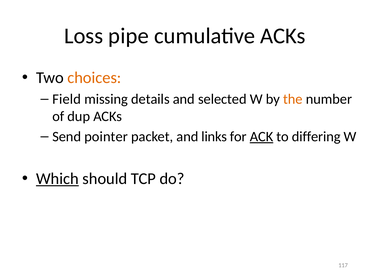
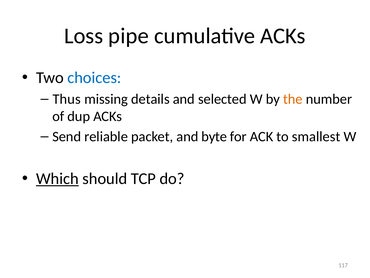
choices colour: orange -> blue (94, 78)
Field: Field -> Thus (67, 99)
pointer: pointer -> reliable (106, 136)
links: links -> byte (214, 136)
ACK underline: present -> none (262, 136)
differing: differing -> smallest (316, 136)
